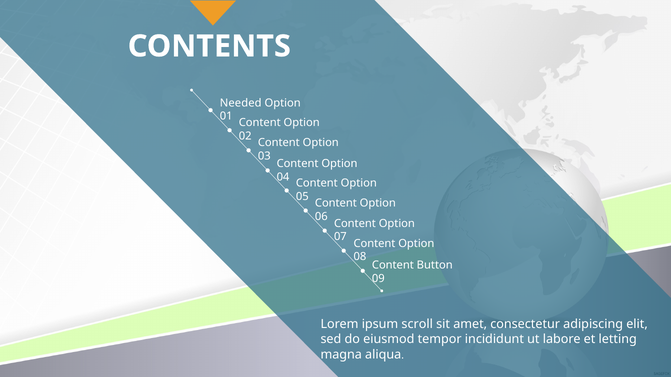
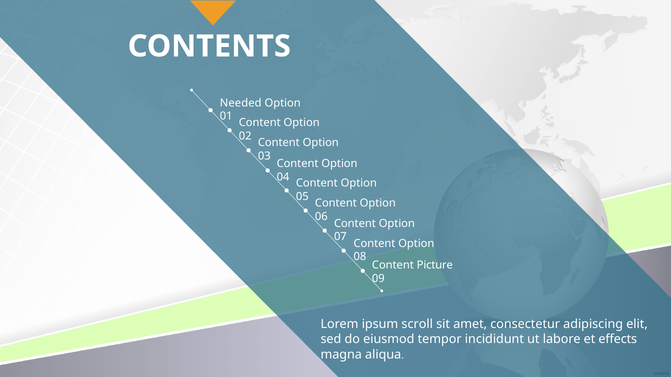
Button: Button -> Picture (435, 265)
letting: letting -> effects (618, 340)
